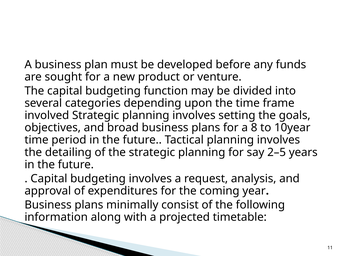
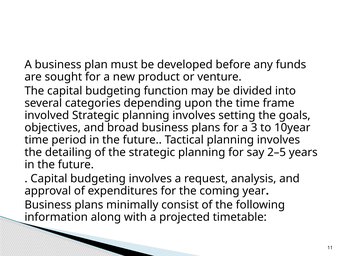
8: 8 -> 3 (254, 128)
